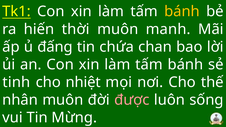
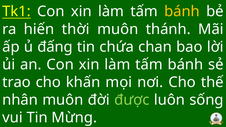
manh: manh -> thánh (168, 29)
tinh: tinh -> trao (16, 82)
nhiệt: nhiệt -> khấn (83, 82)
được colour: pink -> light green (132, 100)
